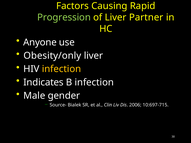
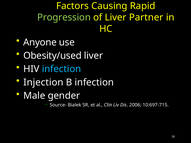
Obesity/only: Obesity/only -> Obesity/used (52, 56)
infection colour: yellow -> light blue (62, 69)
Indicates: Indicates -> Injection (43, 82)
